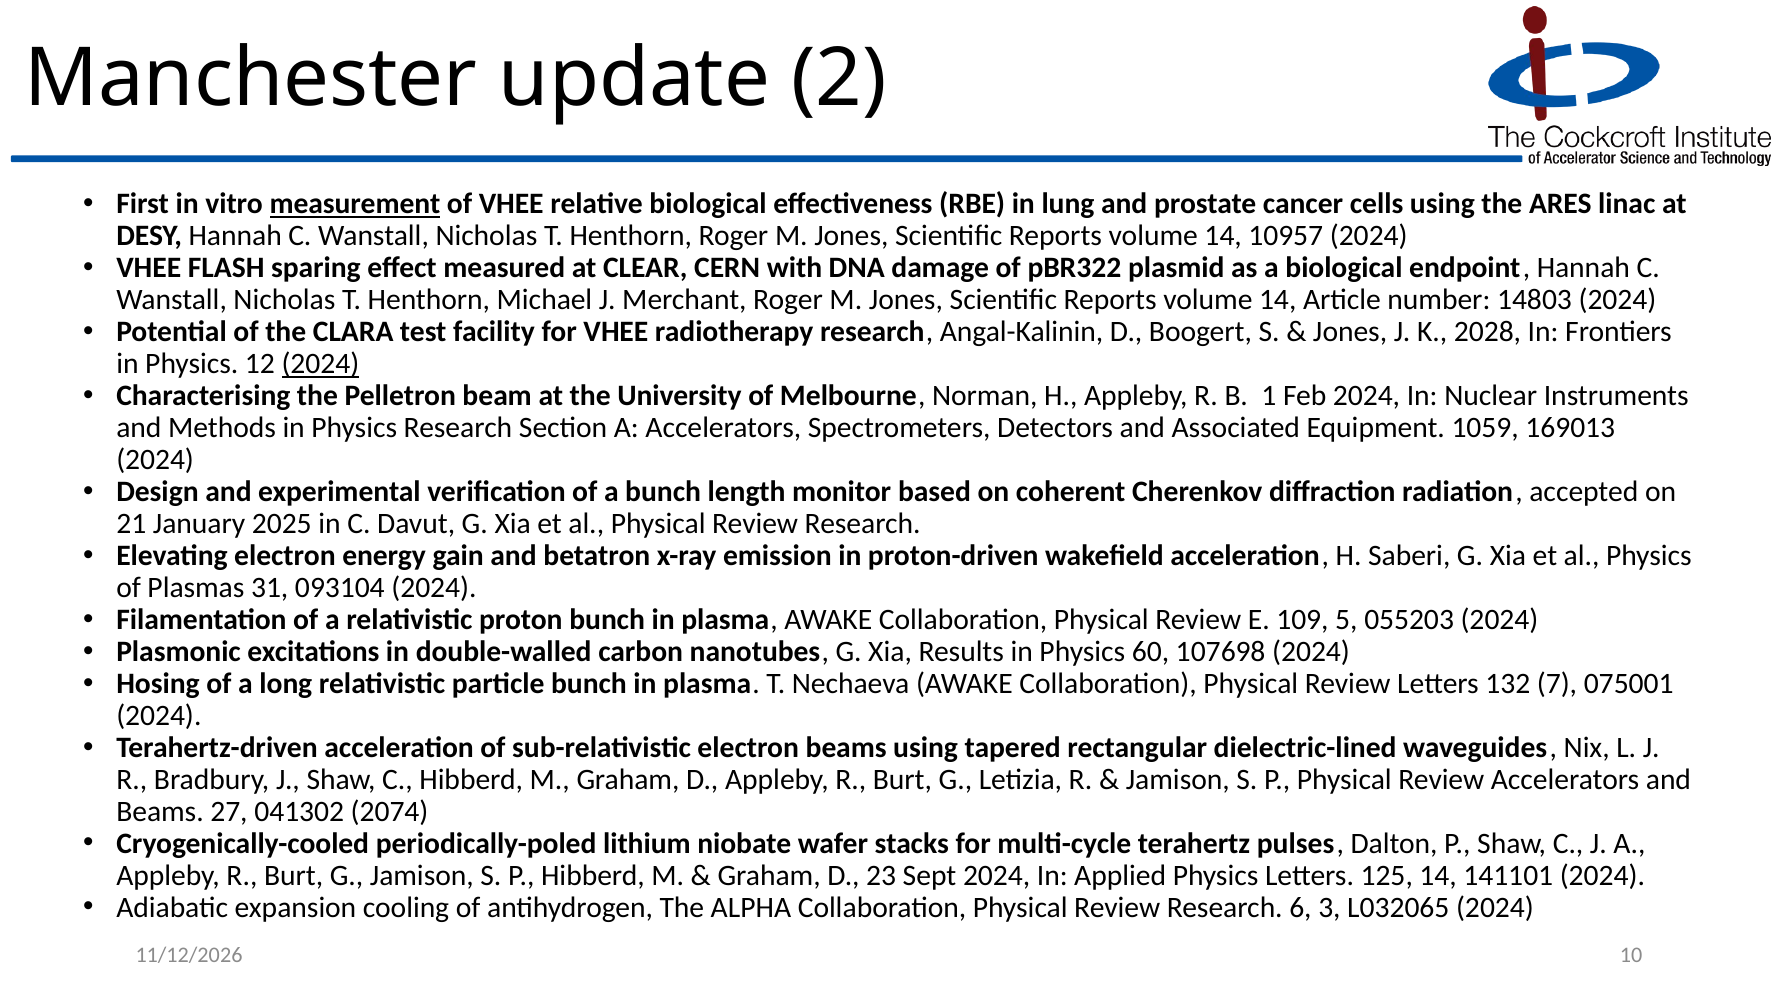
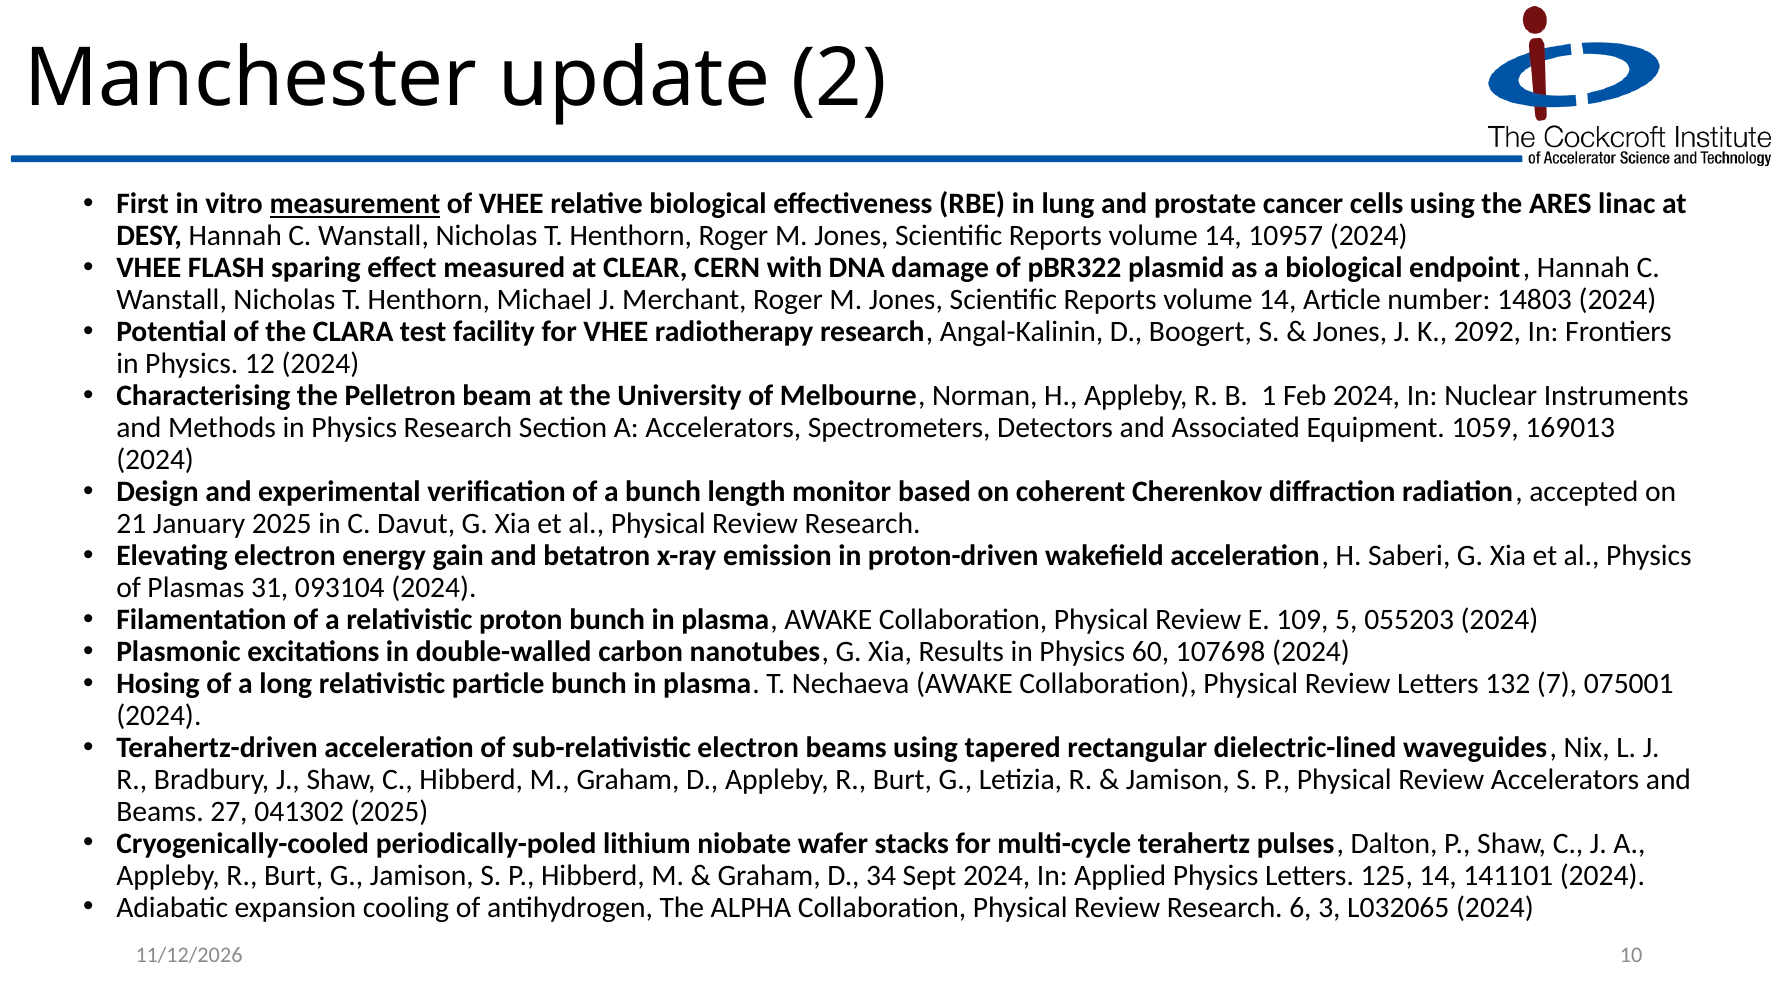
2028: 2028 -> 2092 (1487, 332)
2024 underline: present -> none (320, 364)
041302 2074: 2074 -> 2025 (390, 812)
23: 23 -> 34 (881, 876)
